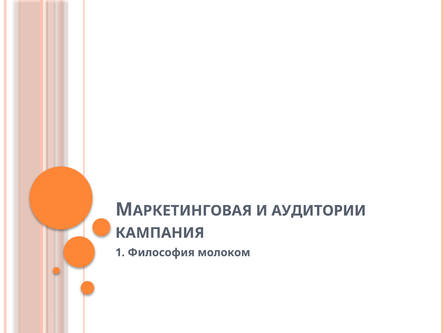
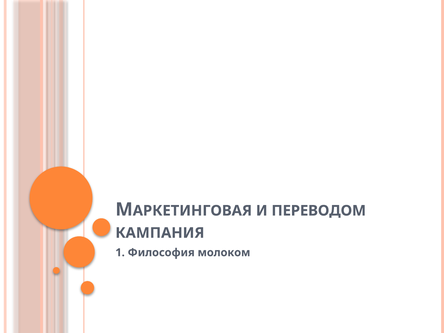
АУДИТОРИИ: АУДИТОРИИ -> ПЕРЕВОДОМ (319, 211)
